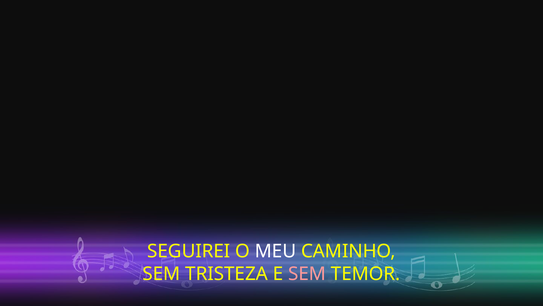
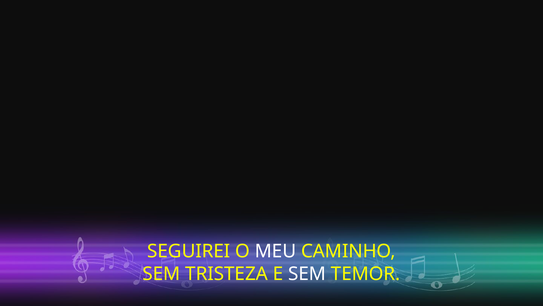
SEM colour: pink -> white (307, 274)
